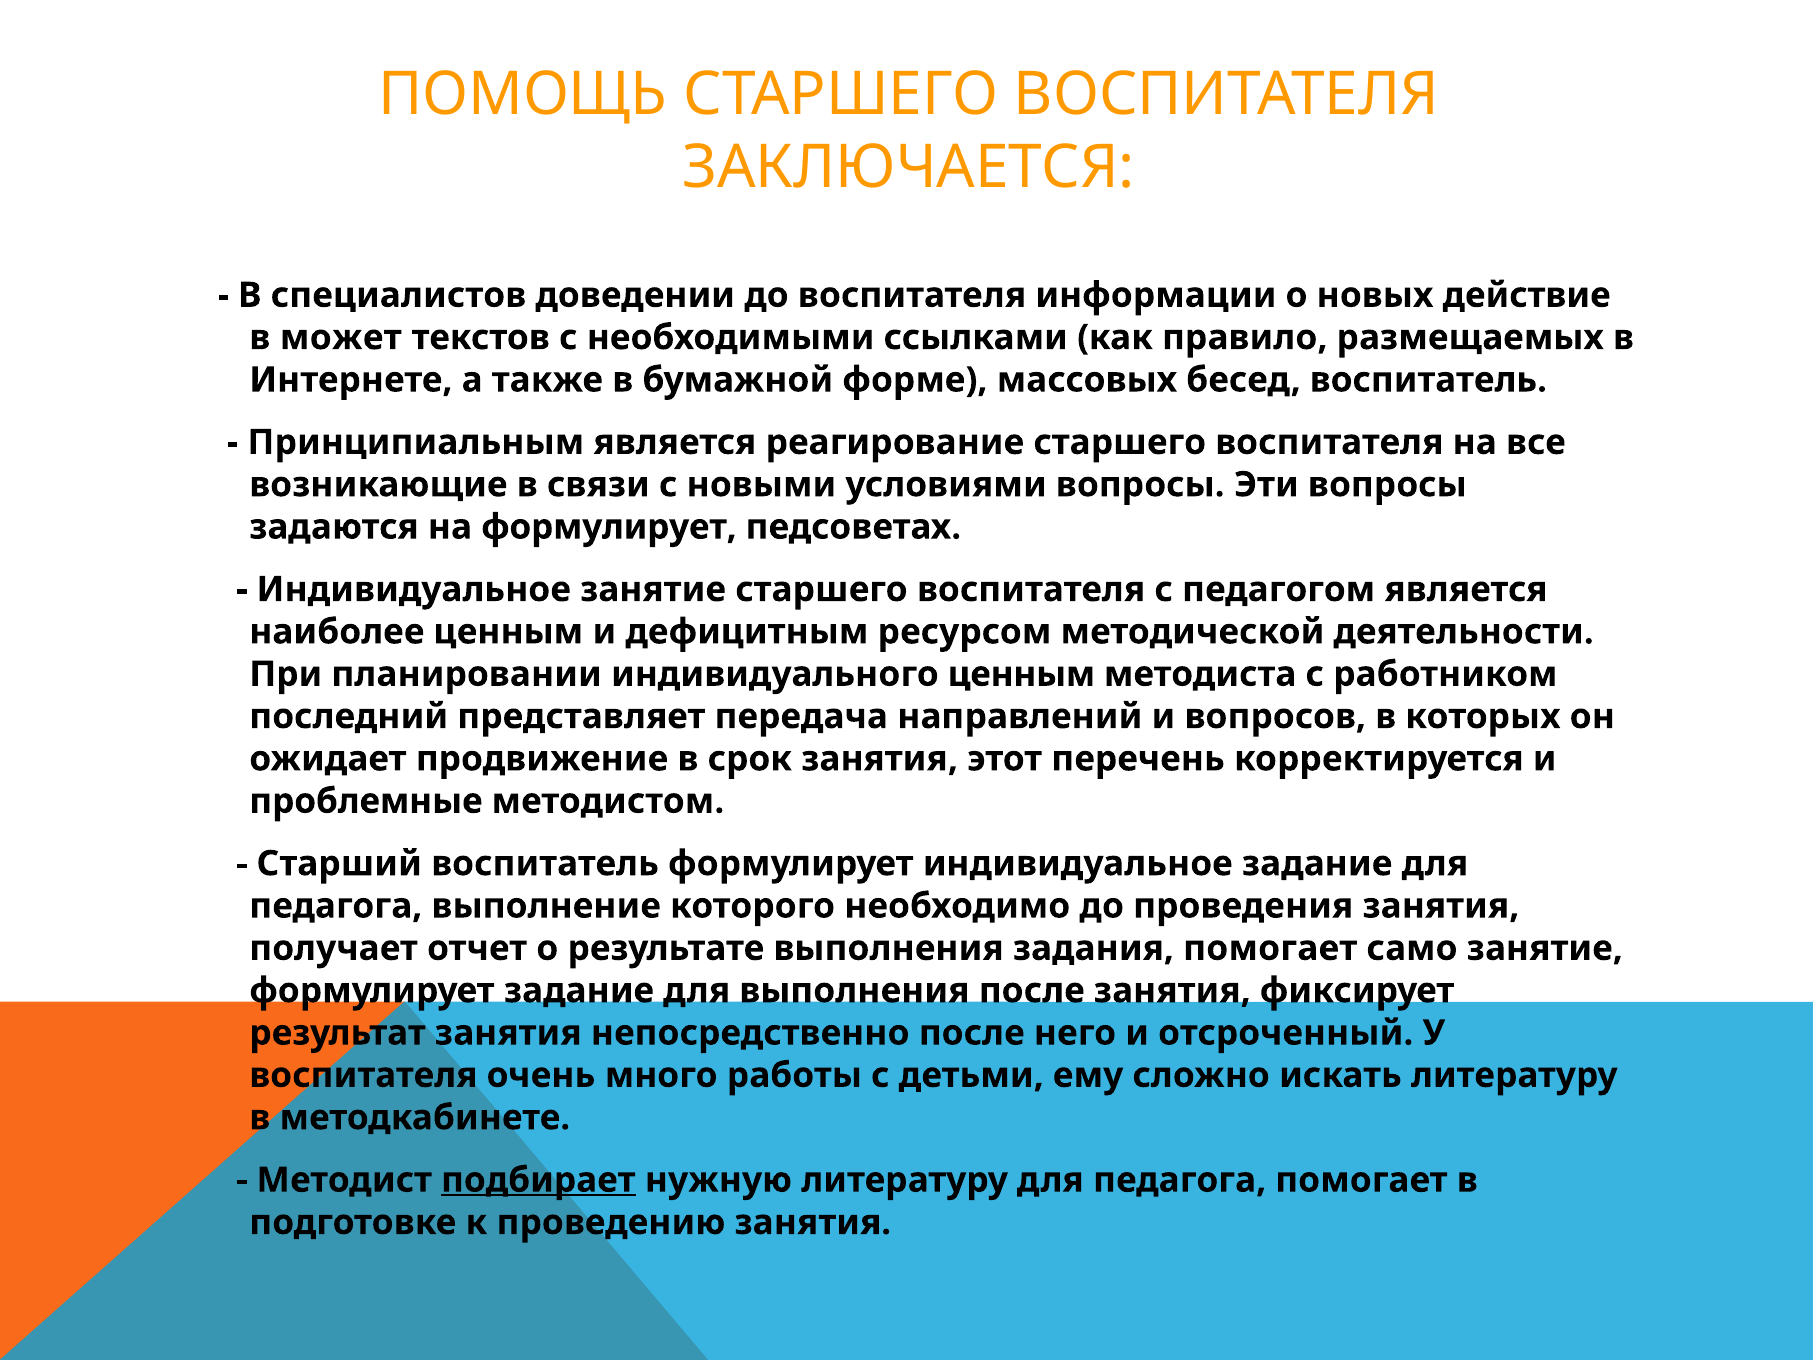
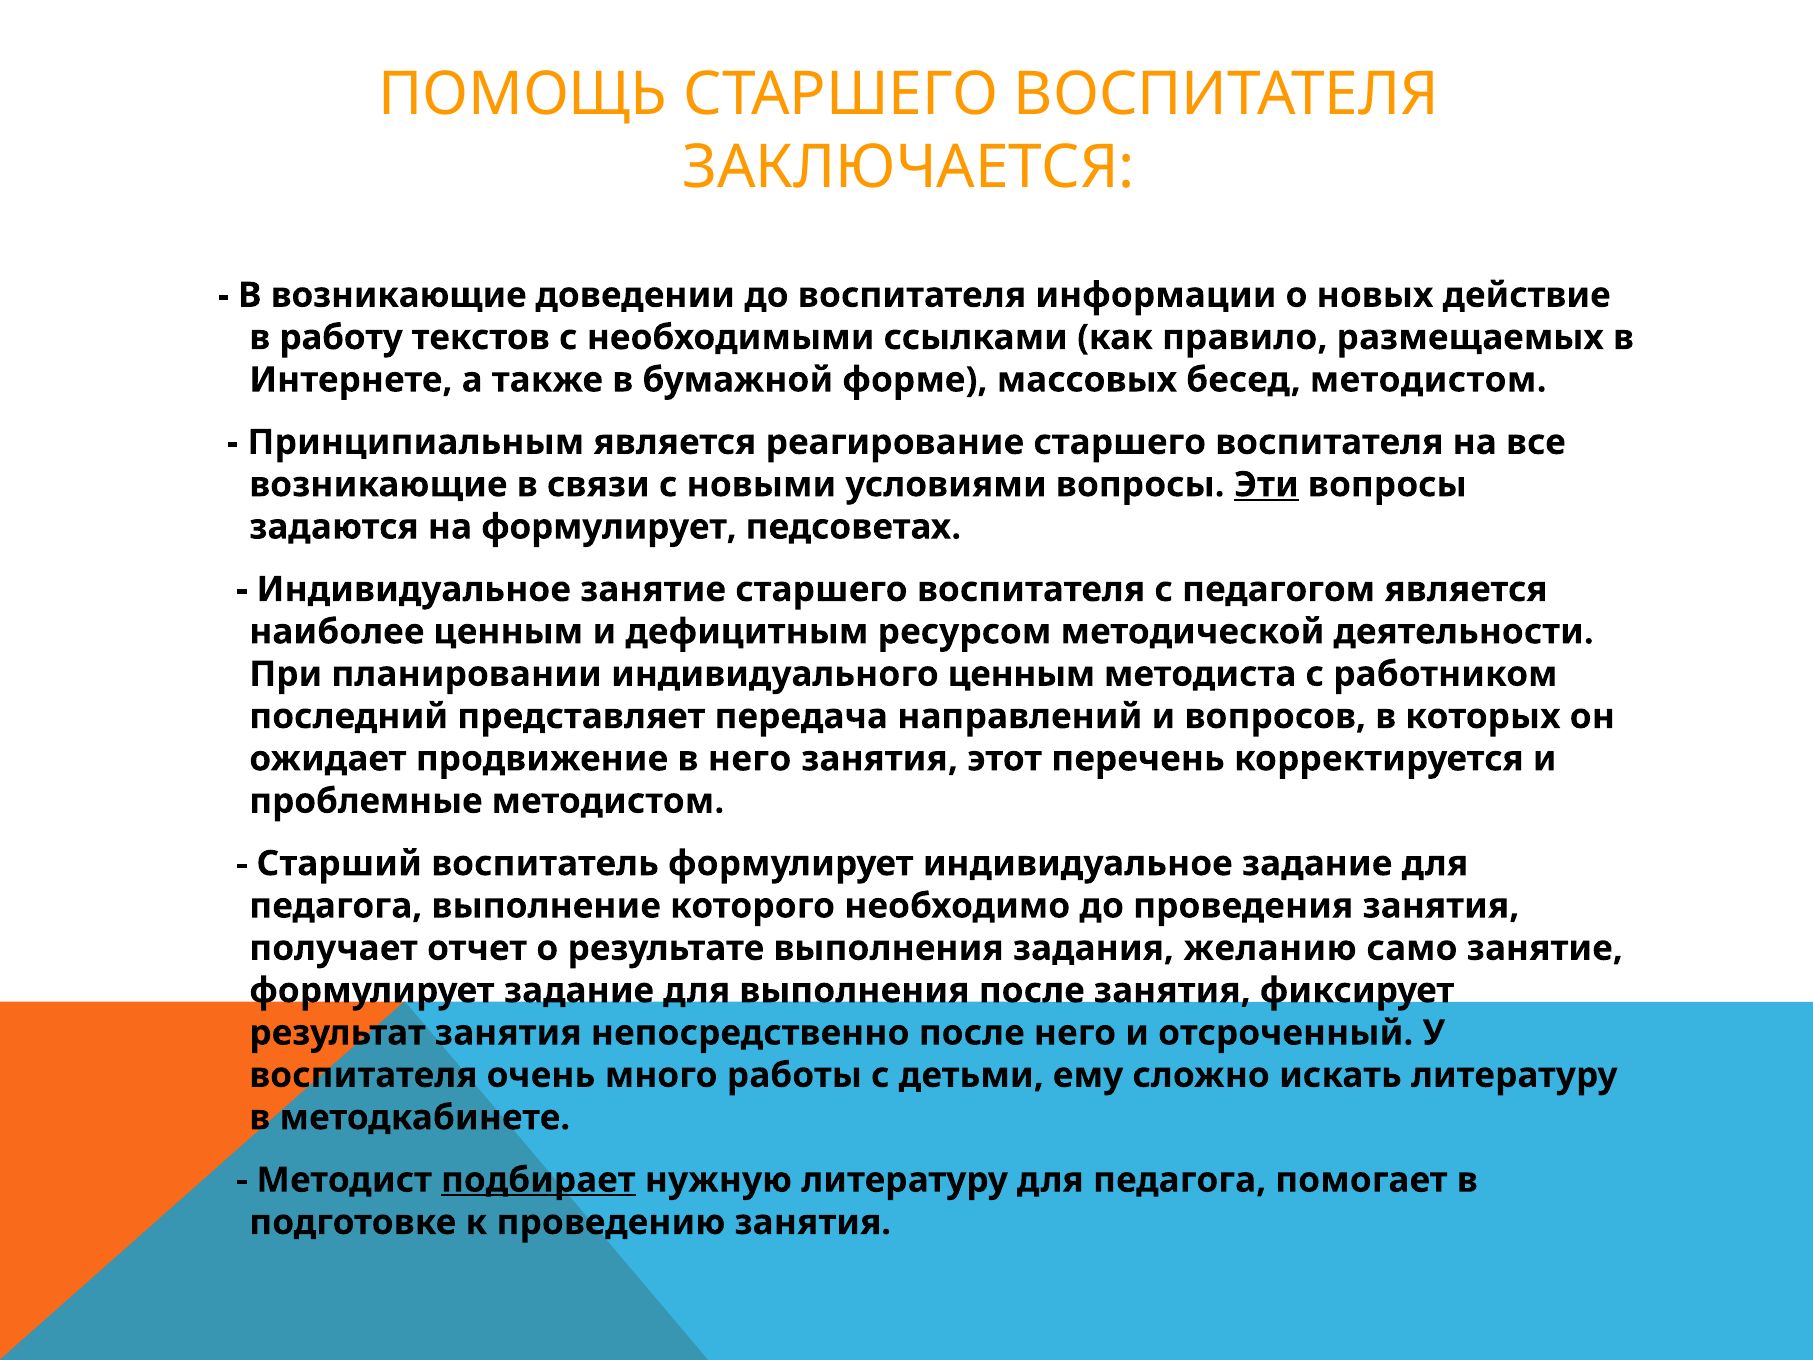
В специалистов: специалистов -> возникающие (399, 295)
может: может -> работу (341, 337)
бесед воспитатель: воспитатель -> методистом (1428, 380)
Эти underline: none -> present (1266, 485)
в срок: срок -> него (750, 759)
задания помогает: помогает -> желанию (1270, 948)
